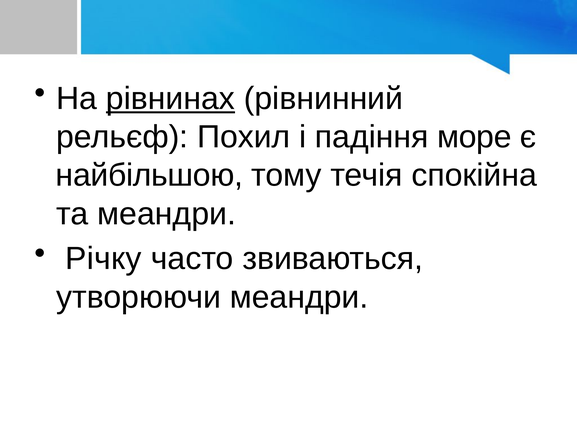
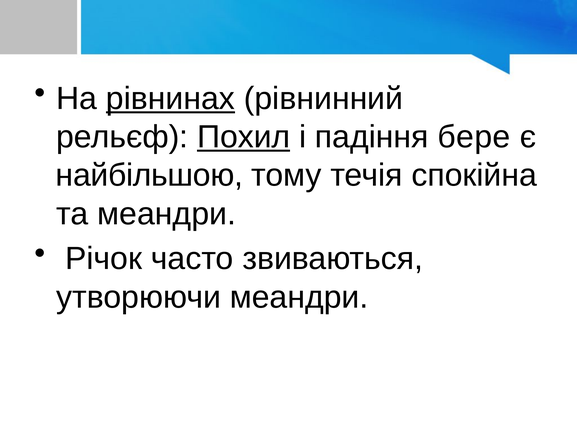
Похил underline: none -> present (244, 137)
море: море -> бере (474, 137)
Річку: Річку -> Річок (104, 259)
